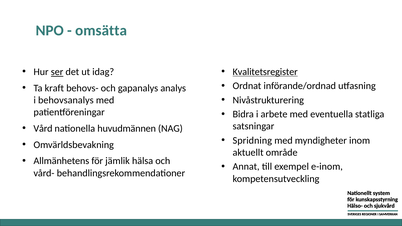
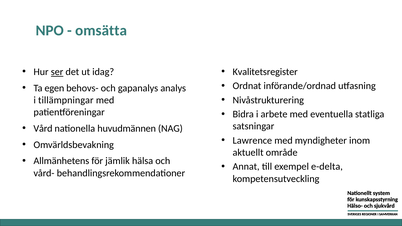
Kvalitetsregister underline: present -> none (265, 72)
kraft: kraft -> egen (54, 88)
behovsanalys: behovsanalys -> tillämpningar (66, 100)
Spridning: Spridning -> Lawrence (252, 141)
e-inom: e-inom -> e-delta (327, 167)
